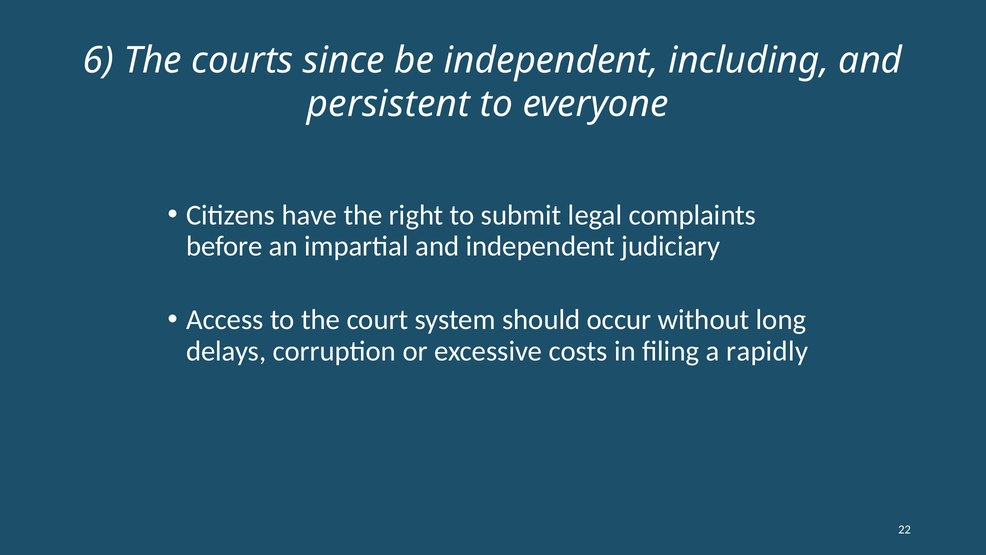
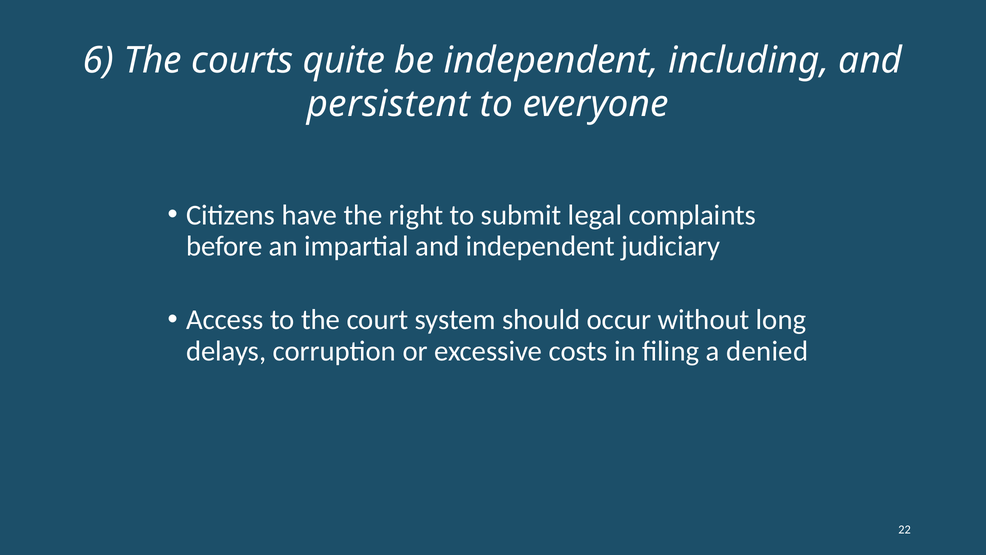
since: since -> quite (344, 61)
rapidly: rapidly -> denied (767, 351)
